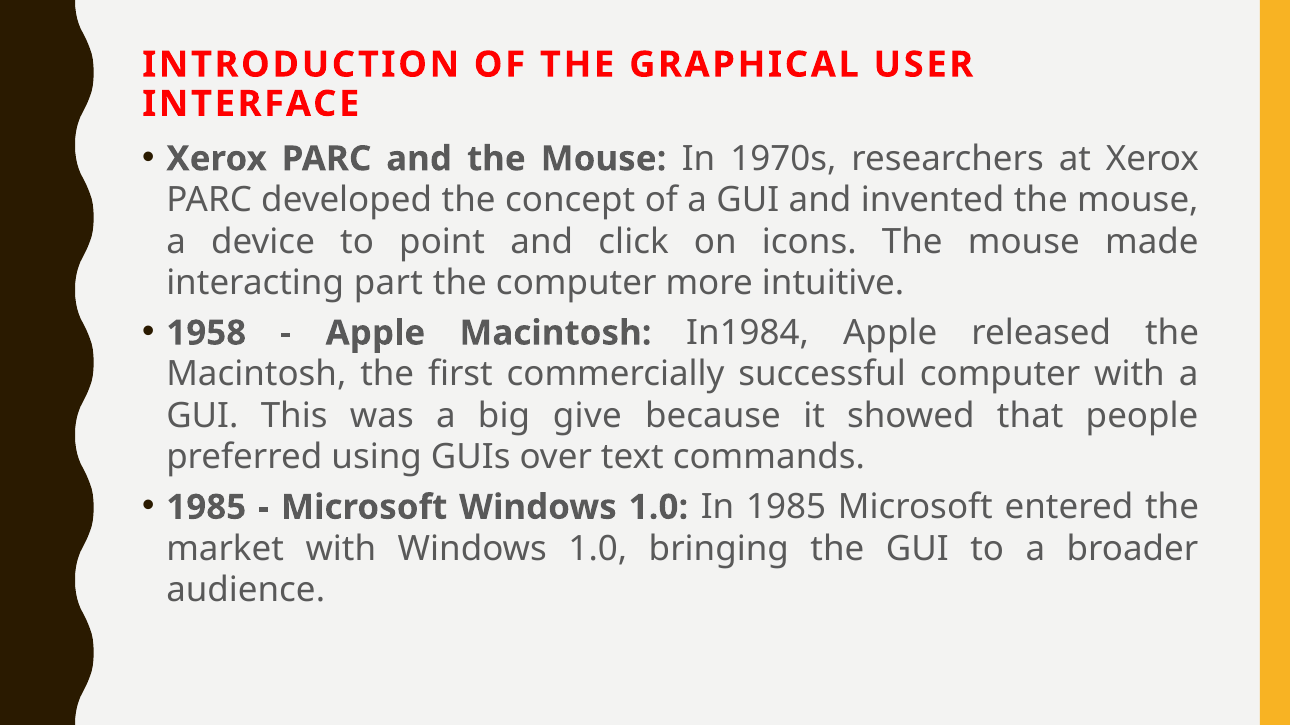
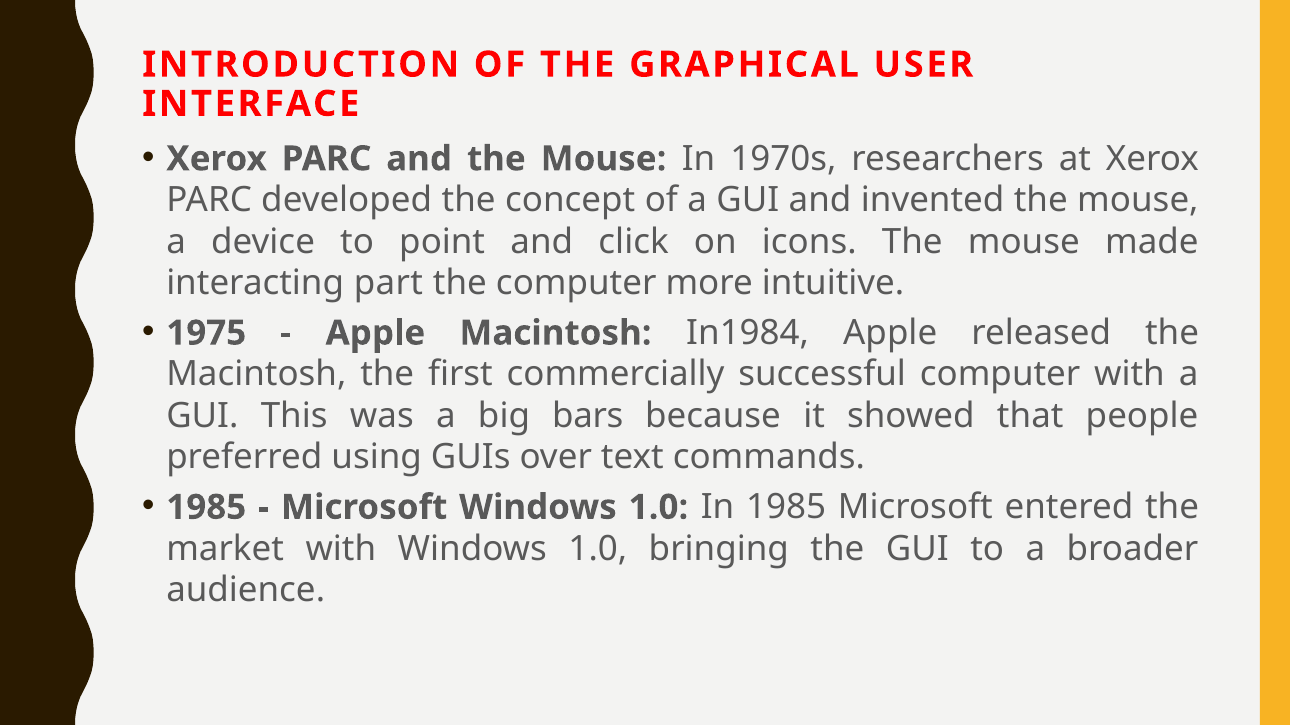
1958: 1958 -> 1975 (206, 333)
give: give -> bars (588, 416)
